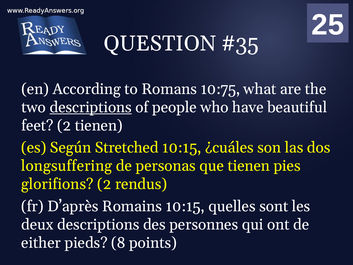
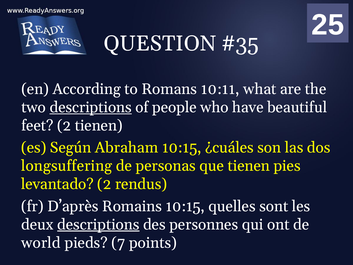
10:75: 10:75 -> 10:11 (220, 89)
Stretched: Stretched -> Abraham (127, 148)
glorifions: glorifions -> levantado (57, 184)
descriptions underline: none -> present (98, 224)
either: either -> world (41, 243)
8: 8 -> 7 (118, 243)
